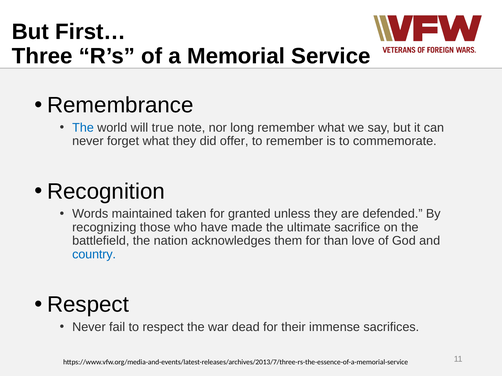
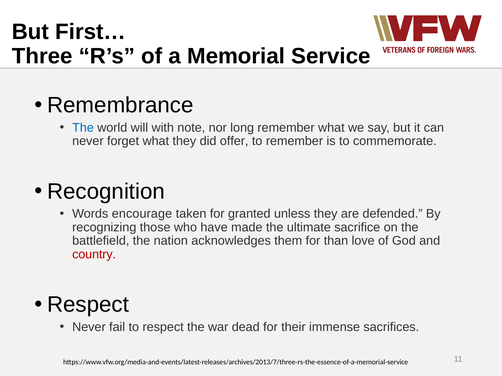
true: true -> with (163, 128)
maintained: maintained -> encourage (142, 214)
country colour: blue -> red (94, 255)
